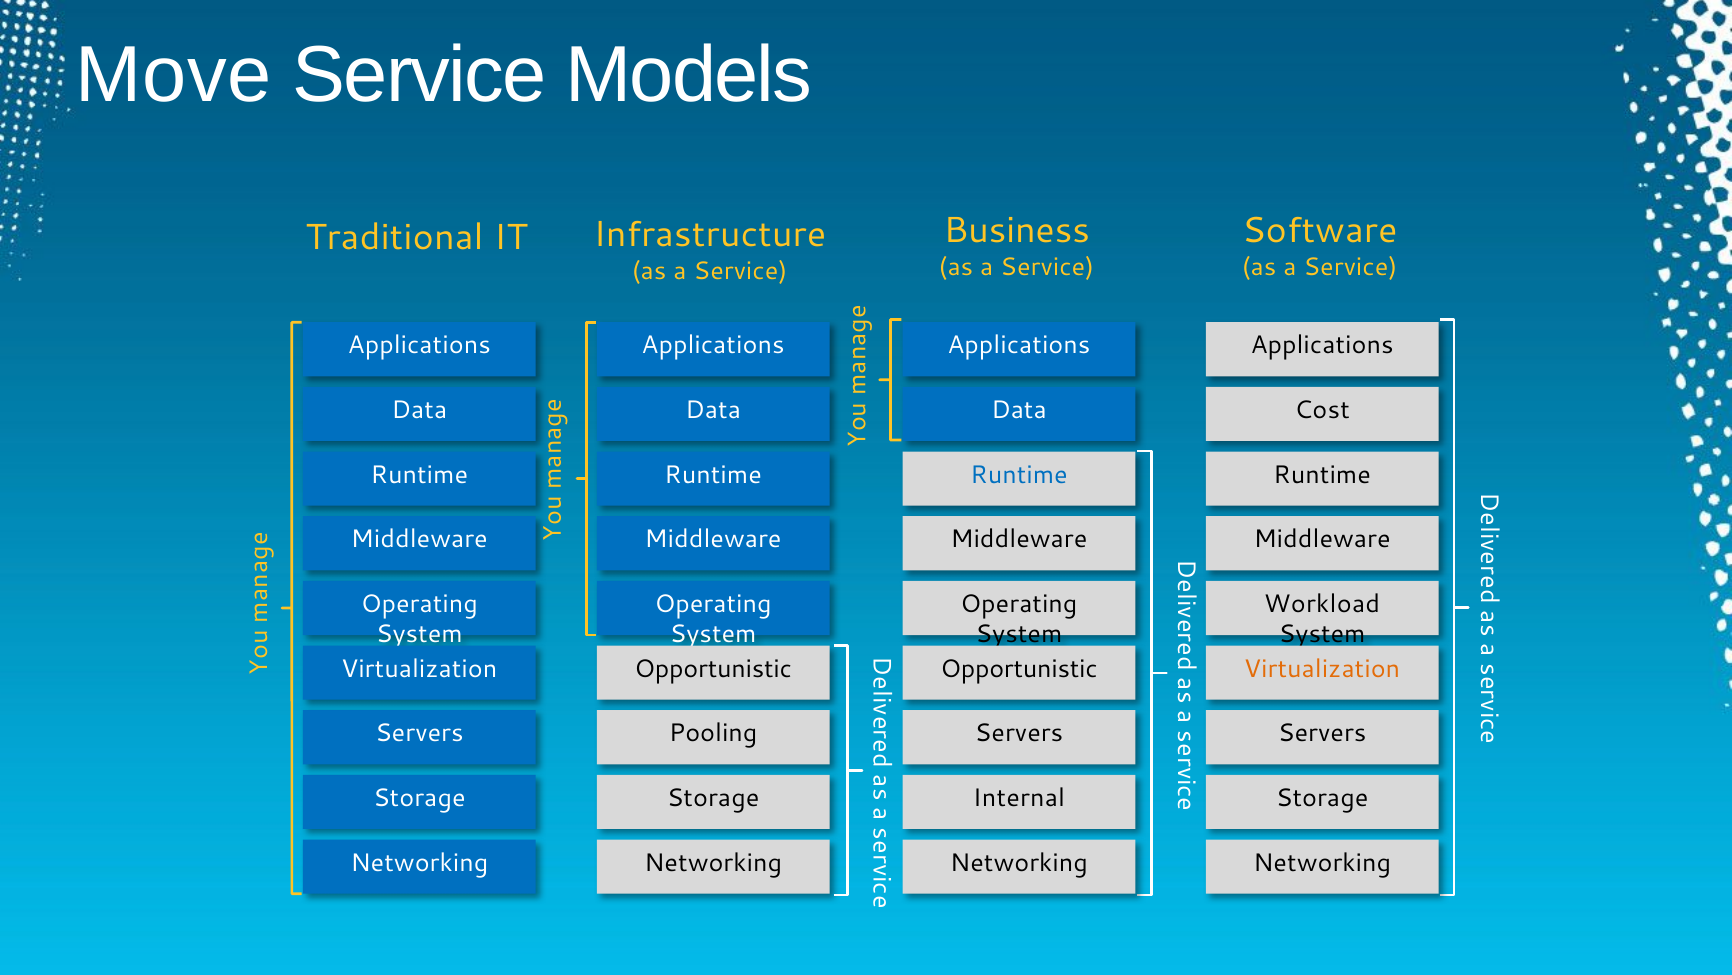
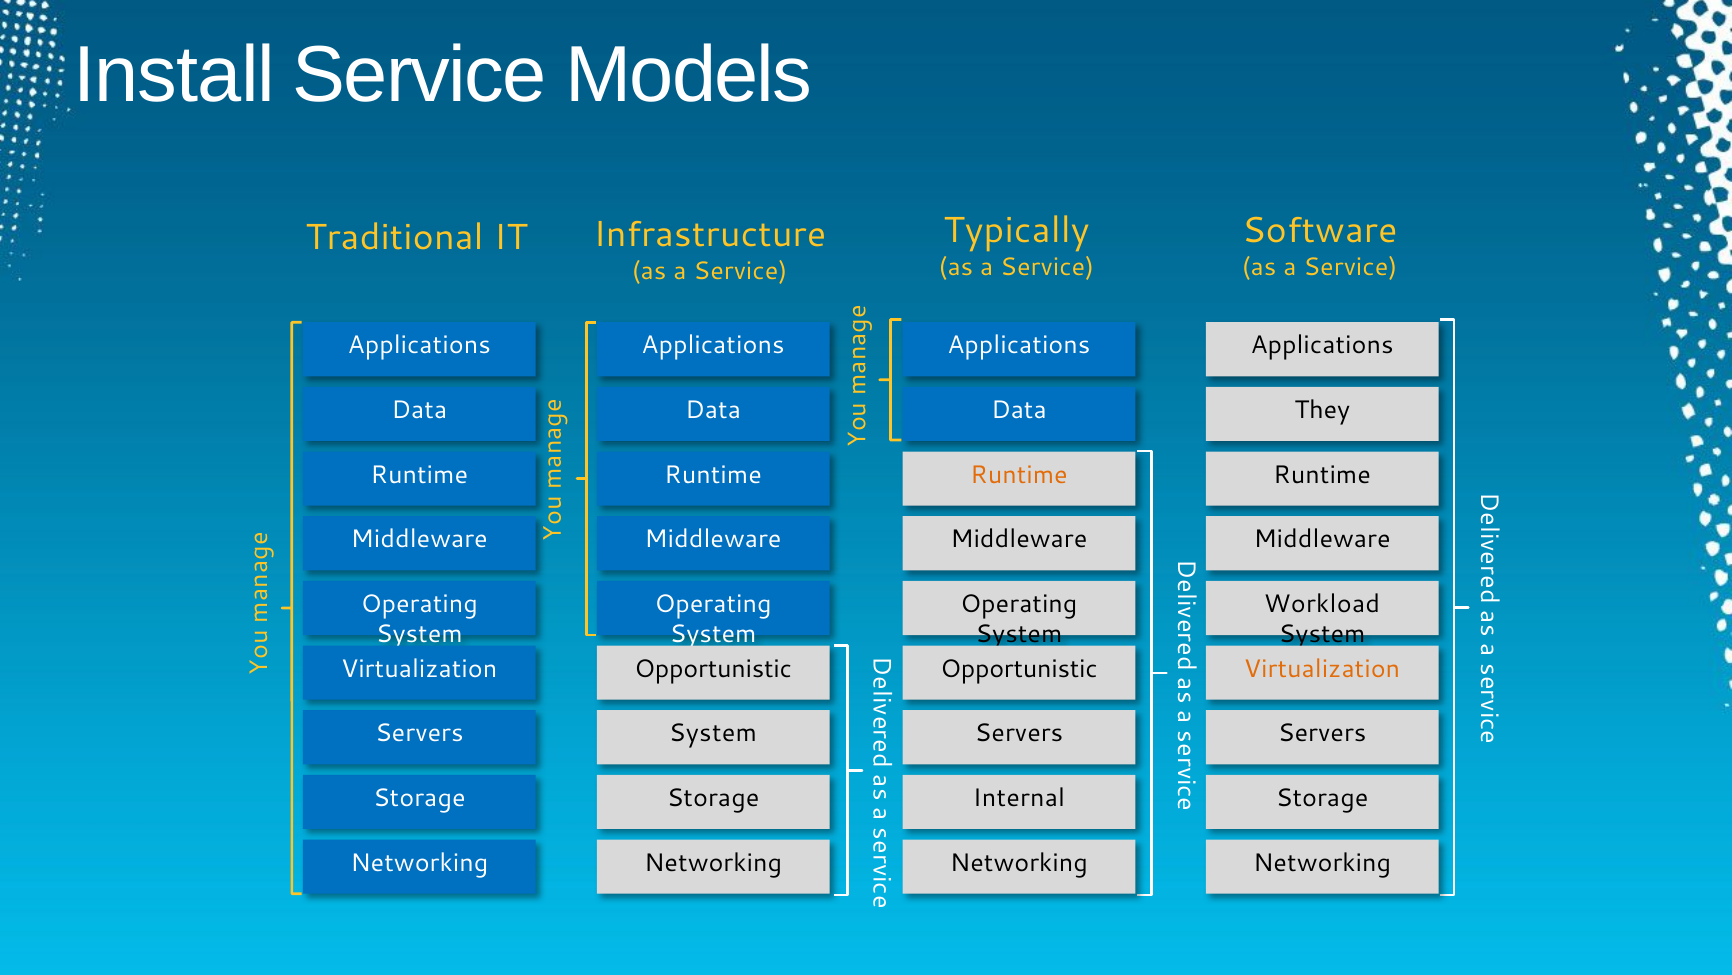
Move: Move -> Install (174, 75)
Business: Business -> Typically (1016, 231)
Cost: Cost -> They (1322, 410)
Runtime colour: blue -> orange (1019, 475)
Pooling: Pooling -> System (713, 733)
